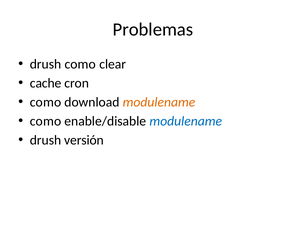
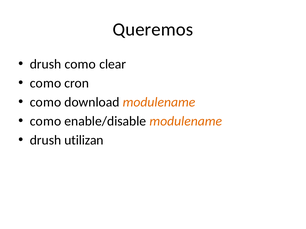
Problemas: Problemas -> Queremos (153, 30)
cache: cache -> como (46, 83)
modulename colour: blue -> orange (186, 121)
versión: versión -> utilizan (84, 140)
